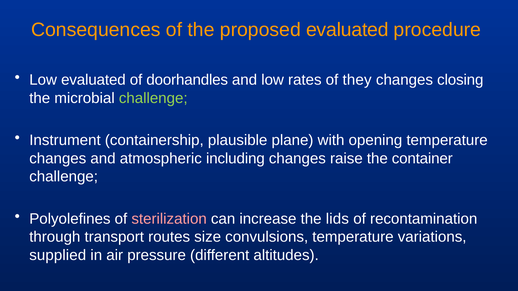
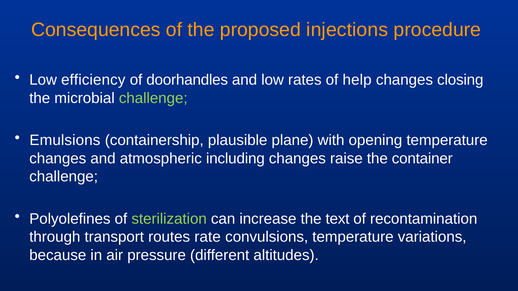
proposed evaluated: evaluated -> injections (347, 30)
Low evaluated: evaluated -> efficiency (93, 80)
they: they -> help (357, 80)
Instrument: Instrument -> Emulsions (65, 141)
sterilization colour: pink -> light green (169, 219)
lids: lids -> text (338, 219)
size: size -> rate (208, 237)
supplied: supplied -> because (58, 255)
